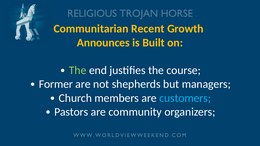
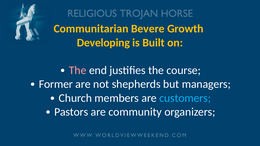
Recent: Recent -> Bevere (148, 29)
Announces: Announces -> Developing (103, 43)
The colour: light green -> pink (78, 70)
